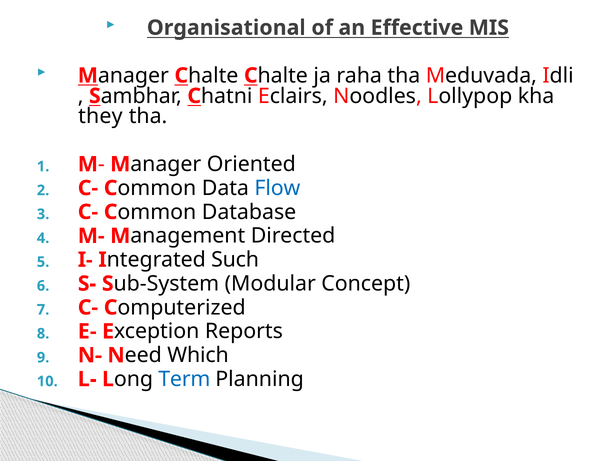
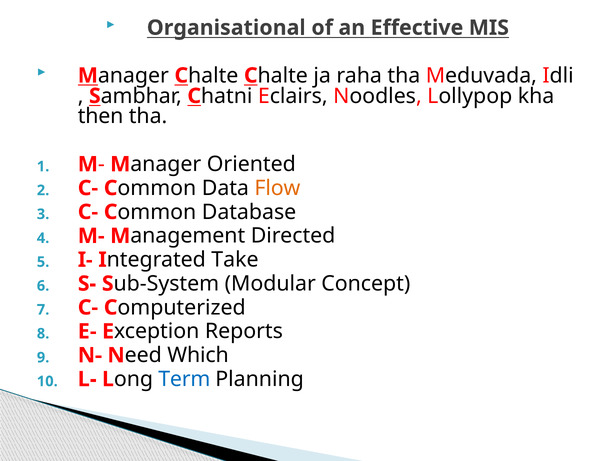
they: they -> then (101, 117)
Flow colour: blue -> orange (277, 188)
Such: Such -> Take (235, 260)
